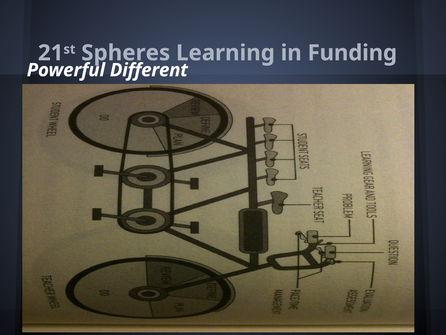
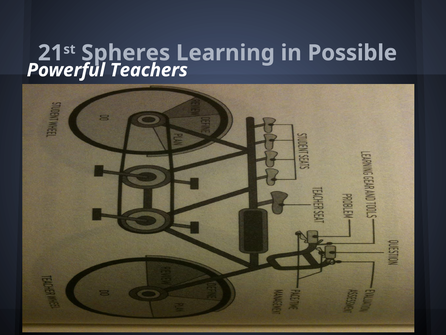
Funding: Funding -> Possible (352, 53)
Different: Different -> Teachers (149, 70)
